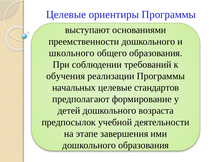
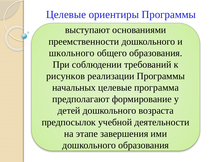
обучения: обучения -> рисунков (66, 76)
стандартов: стандартов -> программа (157, 88)
